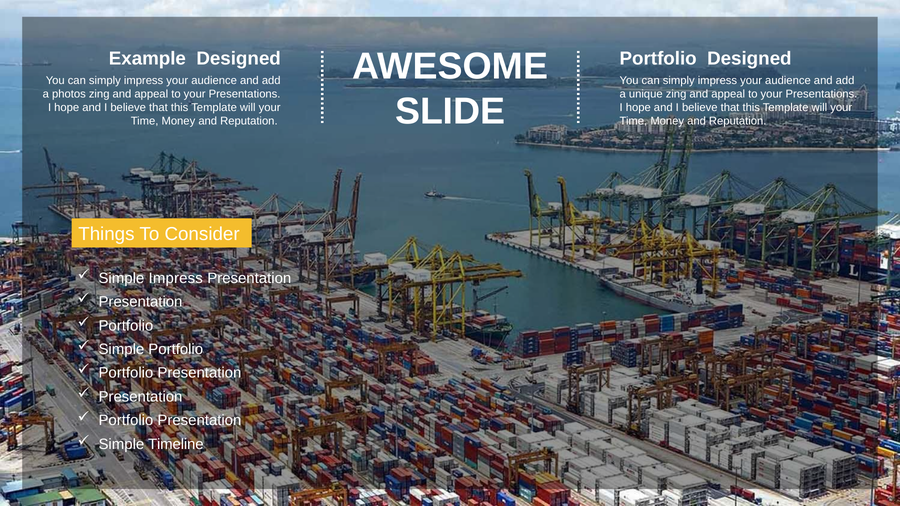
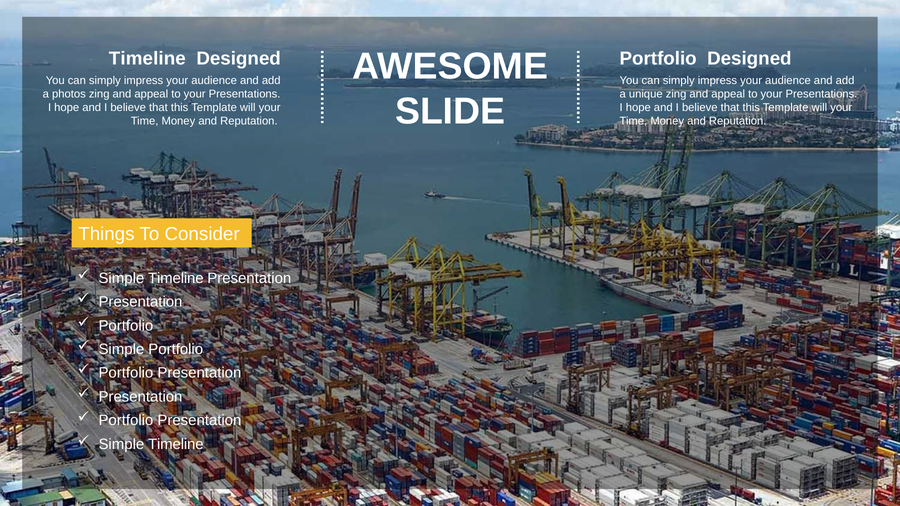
Example: Example -> Timeline (147, 59)
Impress: Impress -> Timeline (176, 278)
